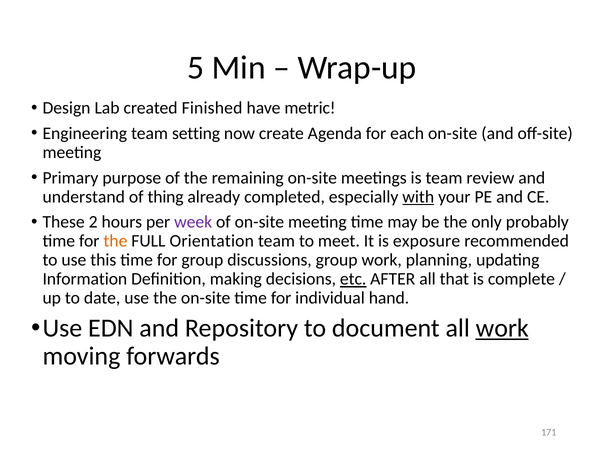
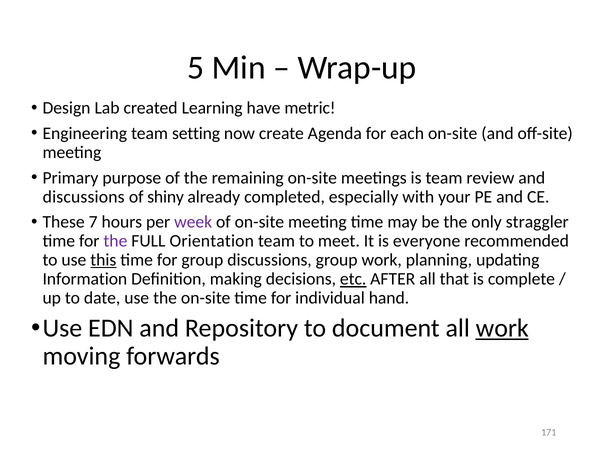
Finished: Finished -> Learning (212, 108)
understand: understand -> discussions (84, 197)
thing: thing -> shiny (166, 197)
with underline: present -> none (418, 197)
2: 2 -> 7 (93, 222)
probably: probably -> straggler (537, 222)
the colour: orange -> purple (115, 241)
exposure: exposure -> everyone (427, 241)
this underline: none -> present (103, 260)
